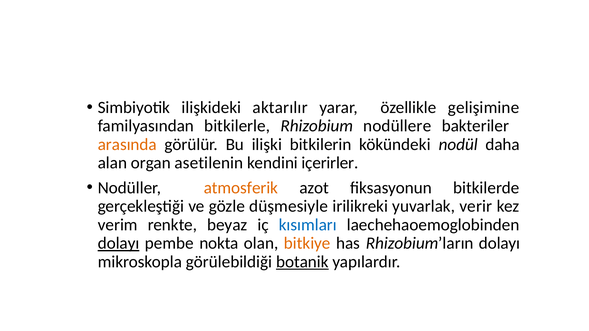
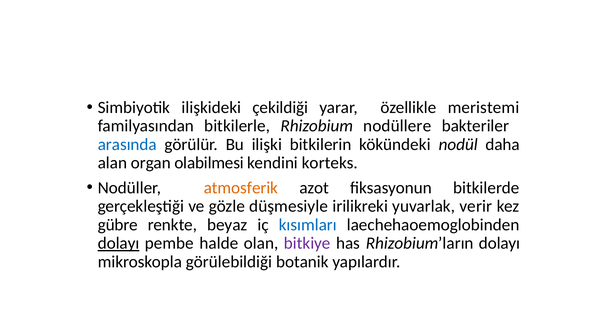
aktarılır: aktarılır -> çekildiği (280, 107)
gelişimine: gelişimine -> meristemi (484, 107)
arasında colour: orange -> blue (127, 145)
asetilenin: asetilenin -> olabilmesi (209, 163)
içerirler: içerirler -> korteks (330, 163)
verim: verim -> gübre (118, 225)
nokta: nokta -> halde (219, 244)
bitkiye colour: orange -> purple (307, 244)
botanik underline: present -> none (302, 262)
